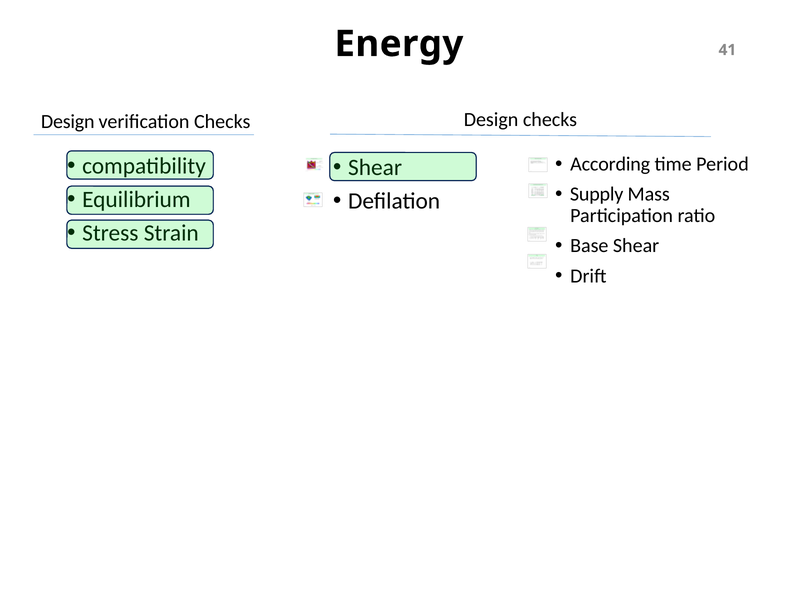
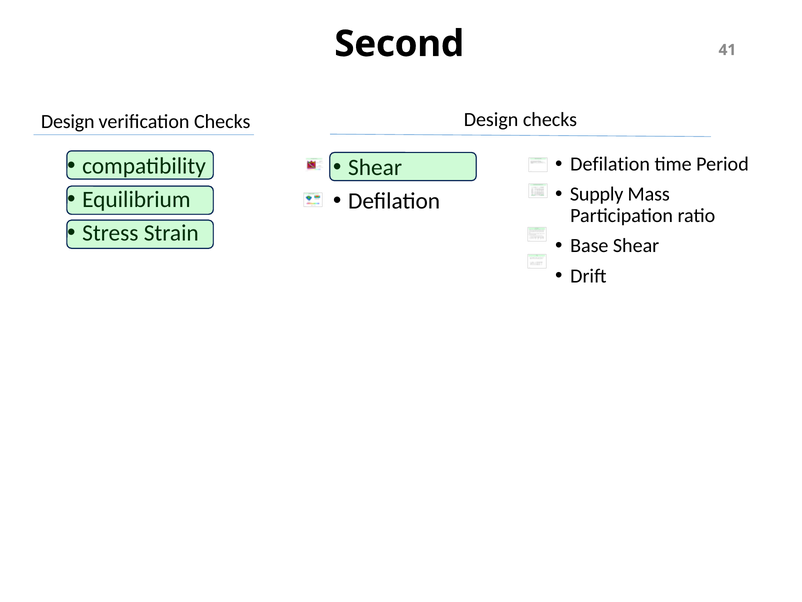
Energy: Energy -> Second (399, 44)
According: According -> Defilation (610, 164)
